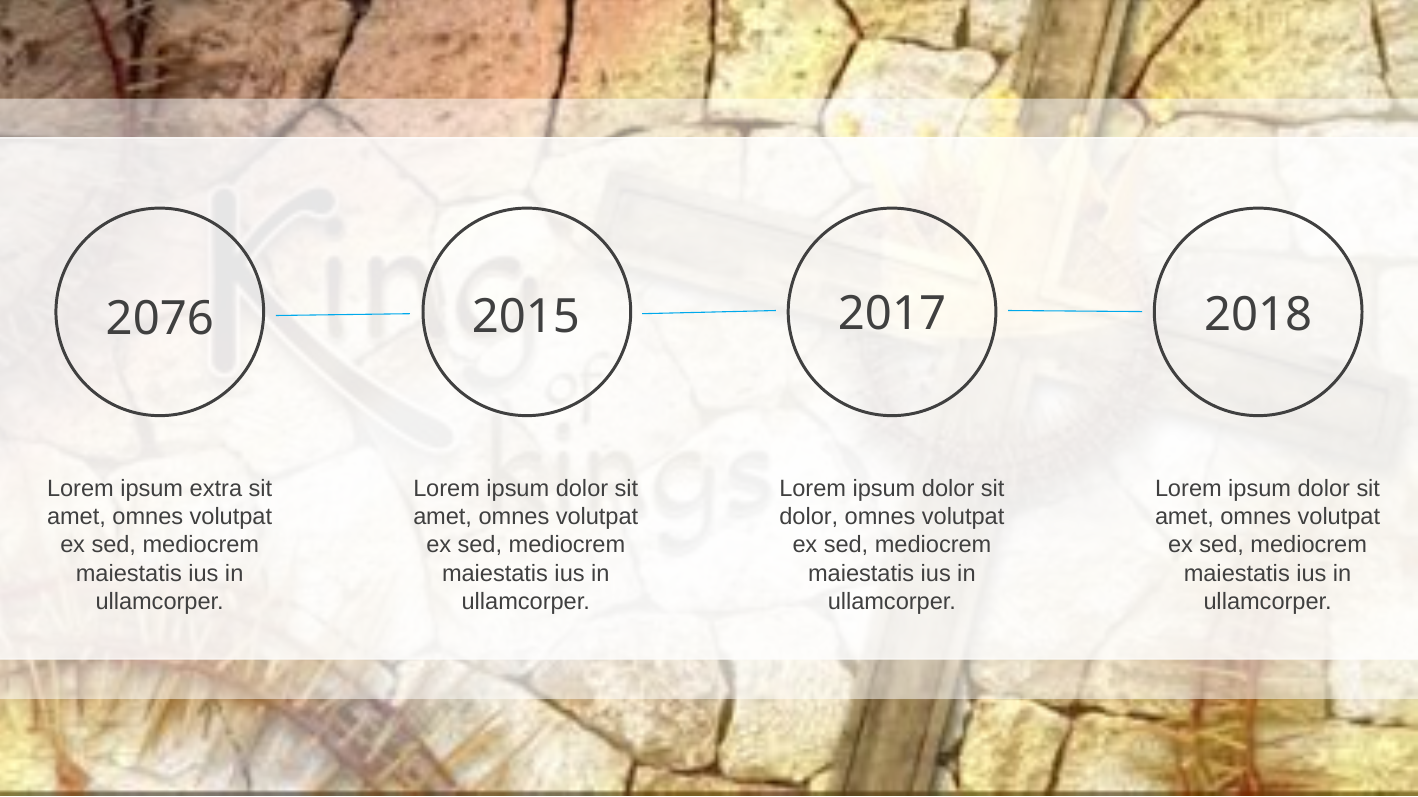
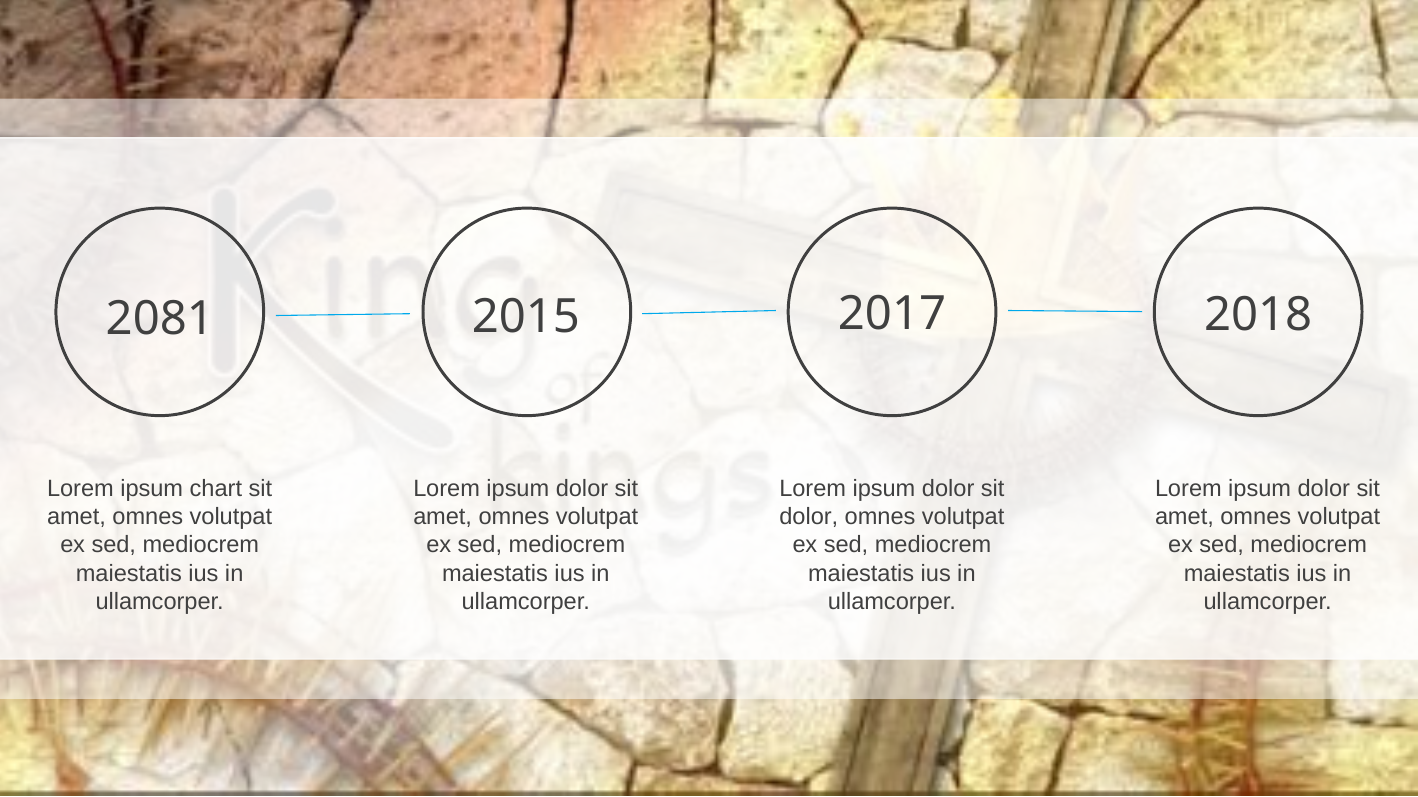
2076: 2076 -> 2081 (160, 319)
extra: extra -> chart (216, 489)
